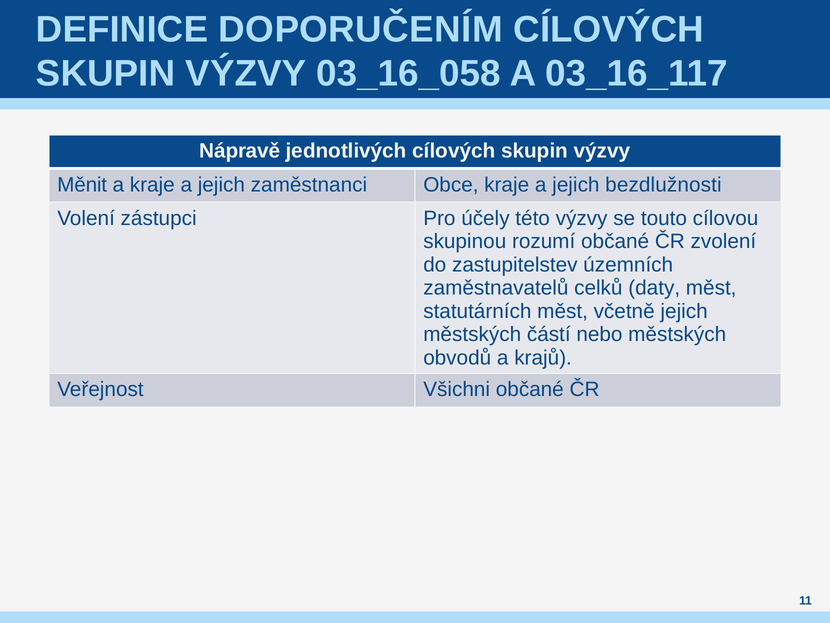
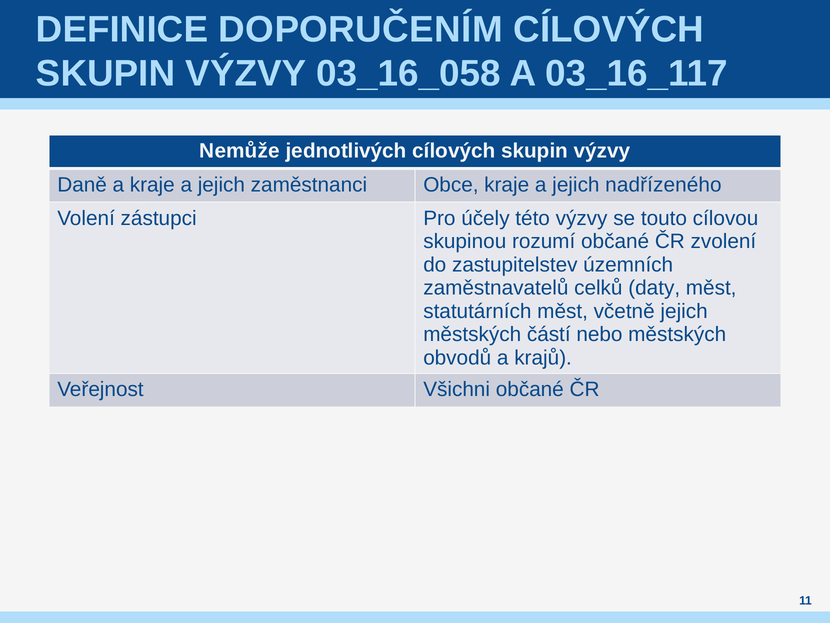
Nápravě: Nápravě -> Nemůže (240, 151)
Měnit: Měnit -> Daně (82, 185)
bezdlužnosti: bezdlužnosti -> nadřízeného (663, 185)
